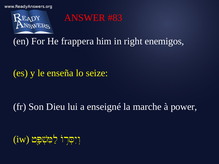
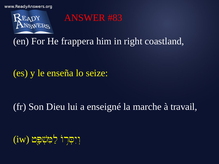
enemigos: enemigos -> coastland (164, 41)
power: power -> travail (184, 107)
